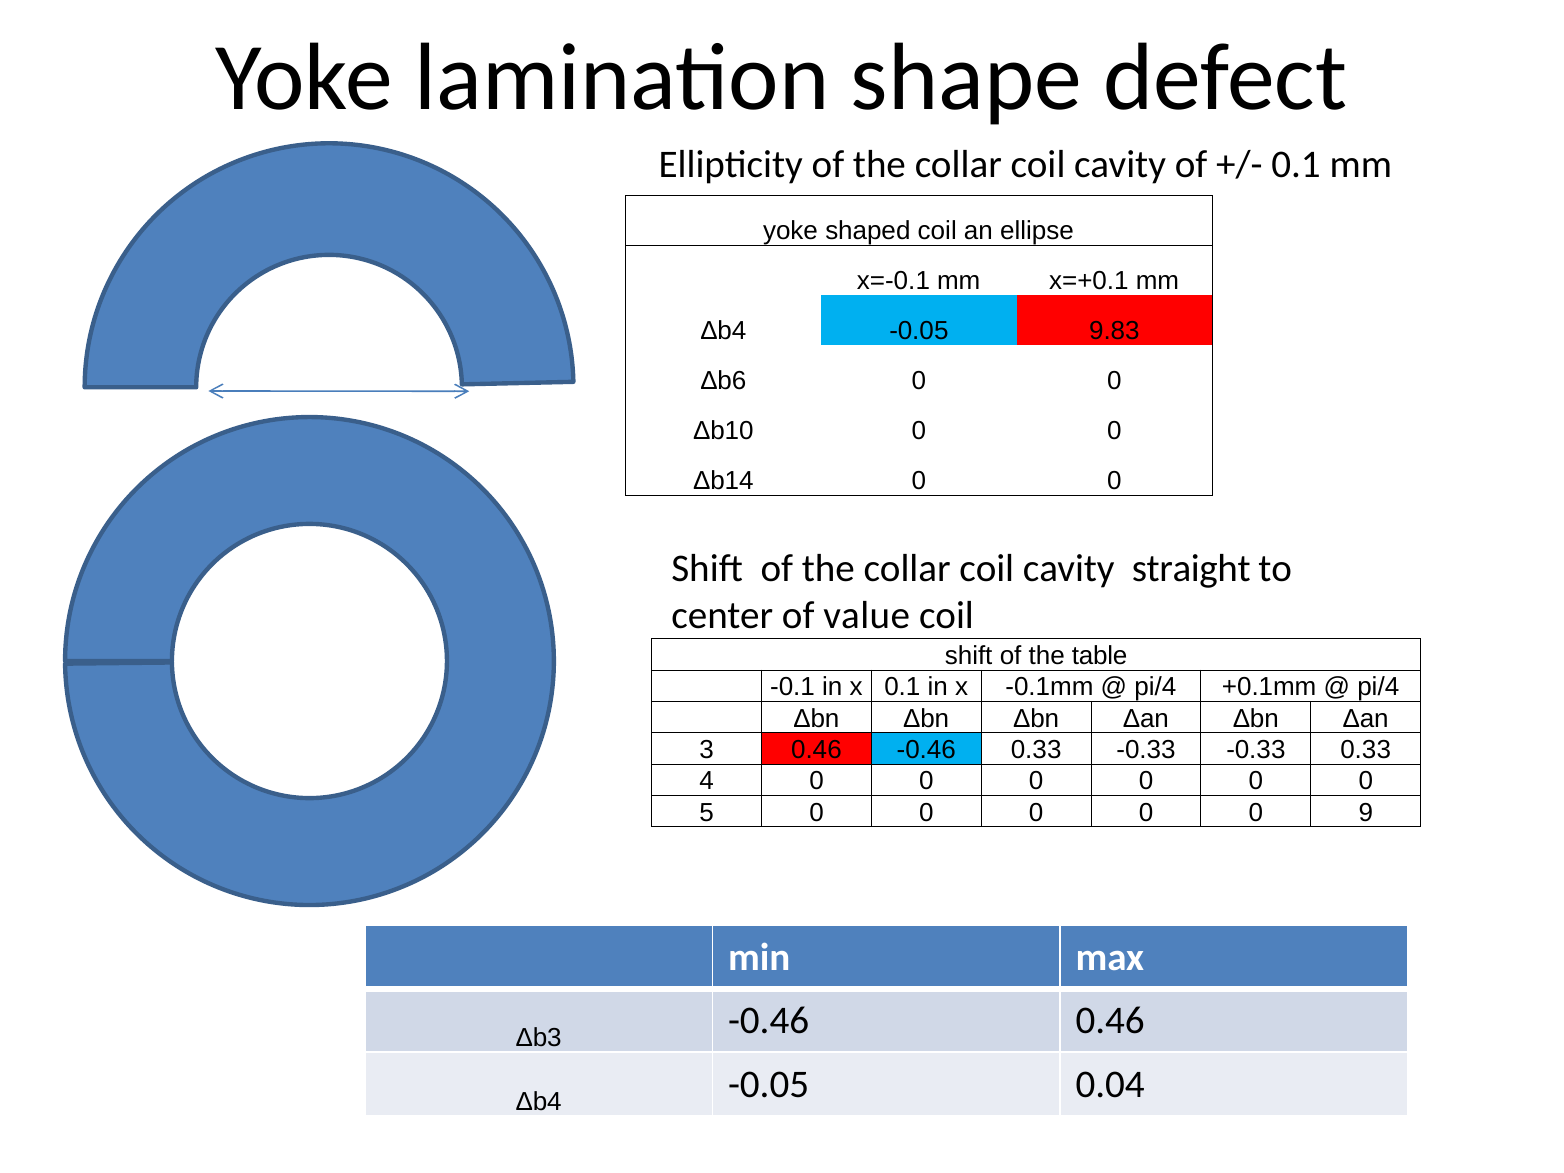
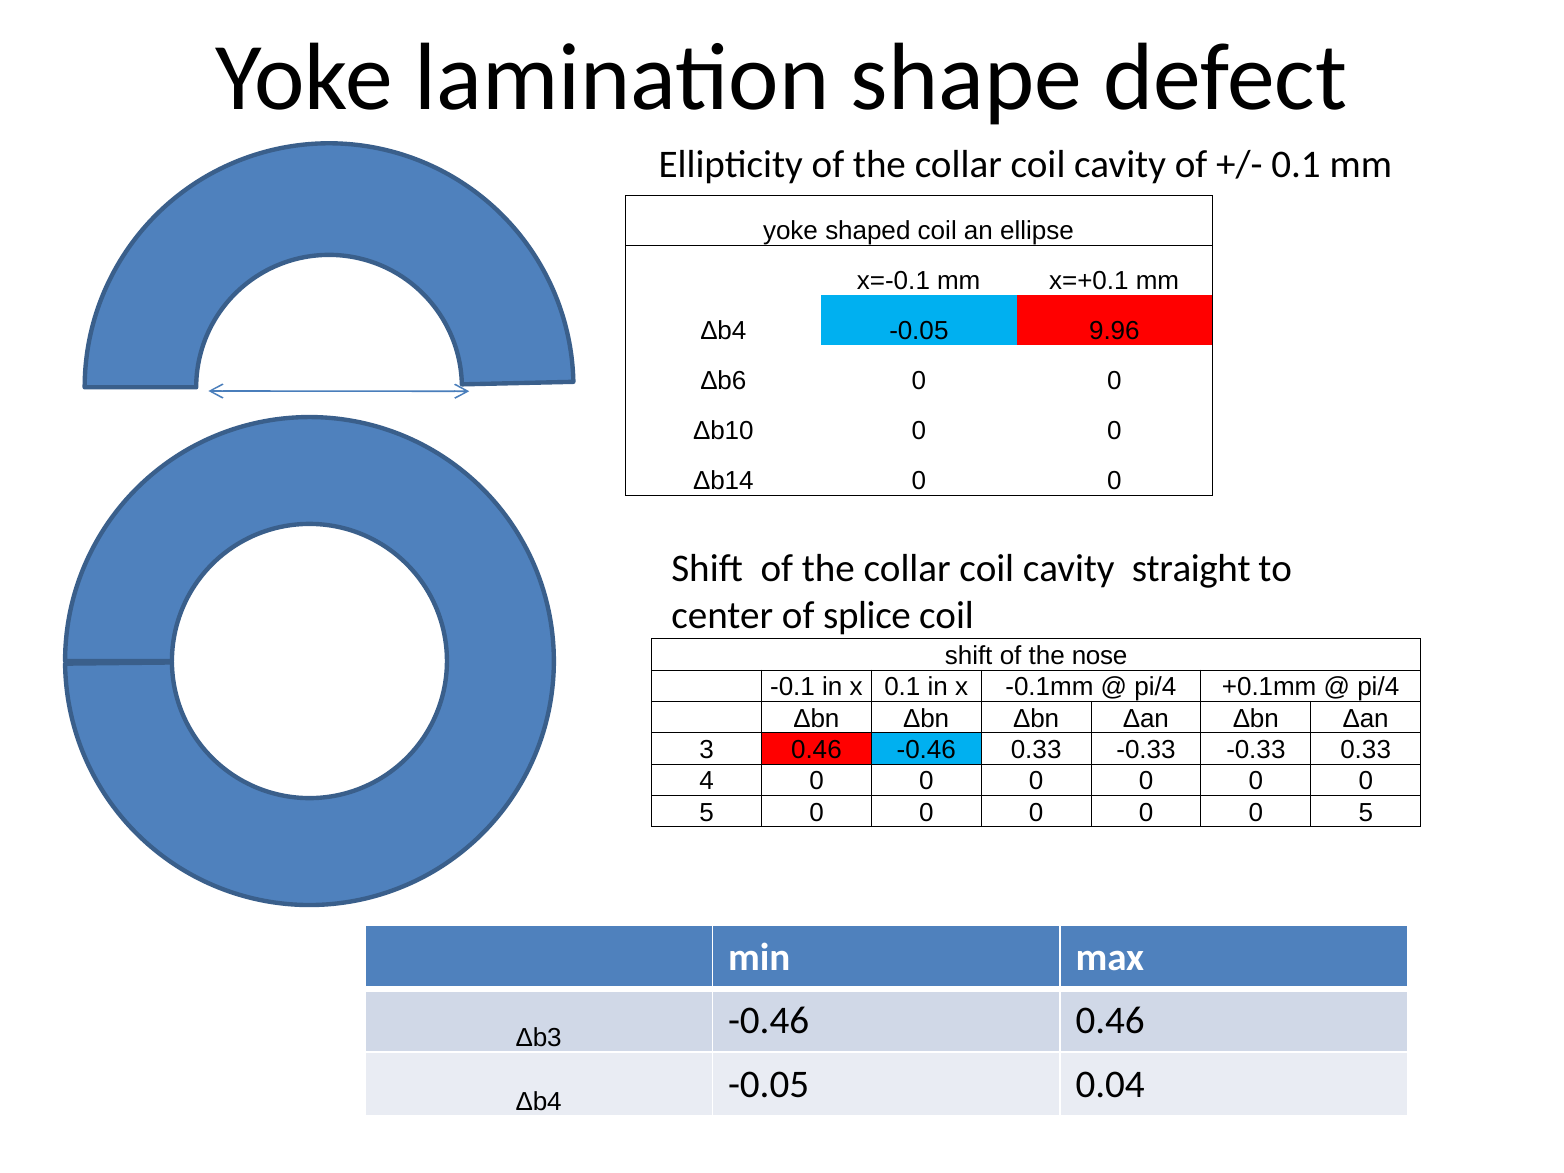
9.83: 9.83 -> 9.96 (1114, 331)
value: value -> splice (867, 615)
table: table -> nose (1100, 656)
9: 9 -> 5 (1366, 813)
